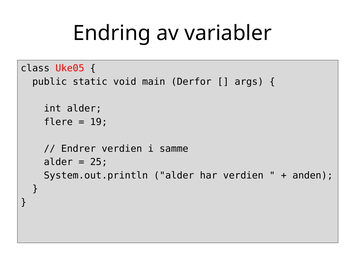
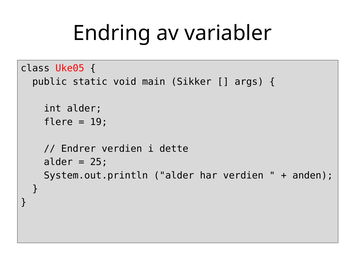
Derfor: Derfor -> Sikker (191, 82)
samme: samme -> dette (174, 149)
